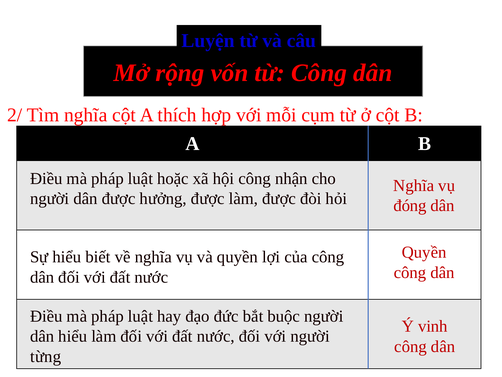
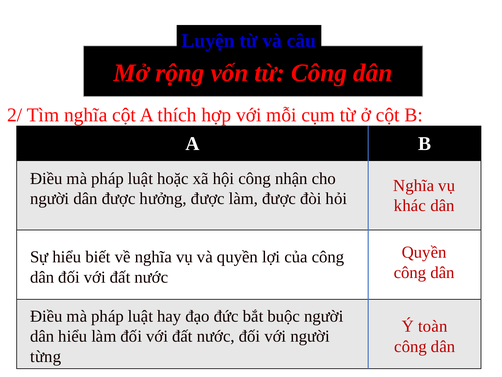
đóng: đóng -> khác (410, 205)
vinh: vinh -> toàn (433, 326)
